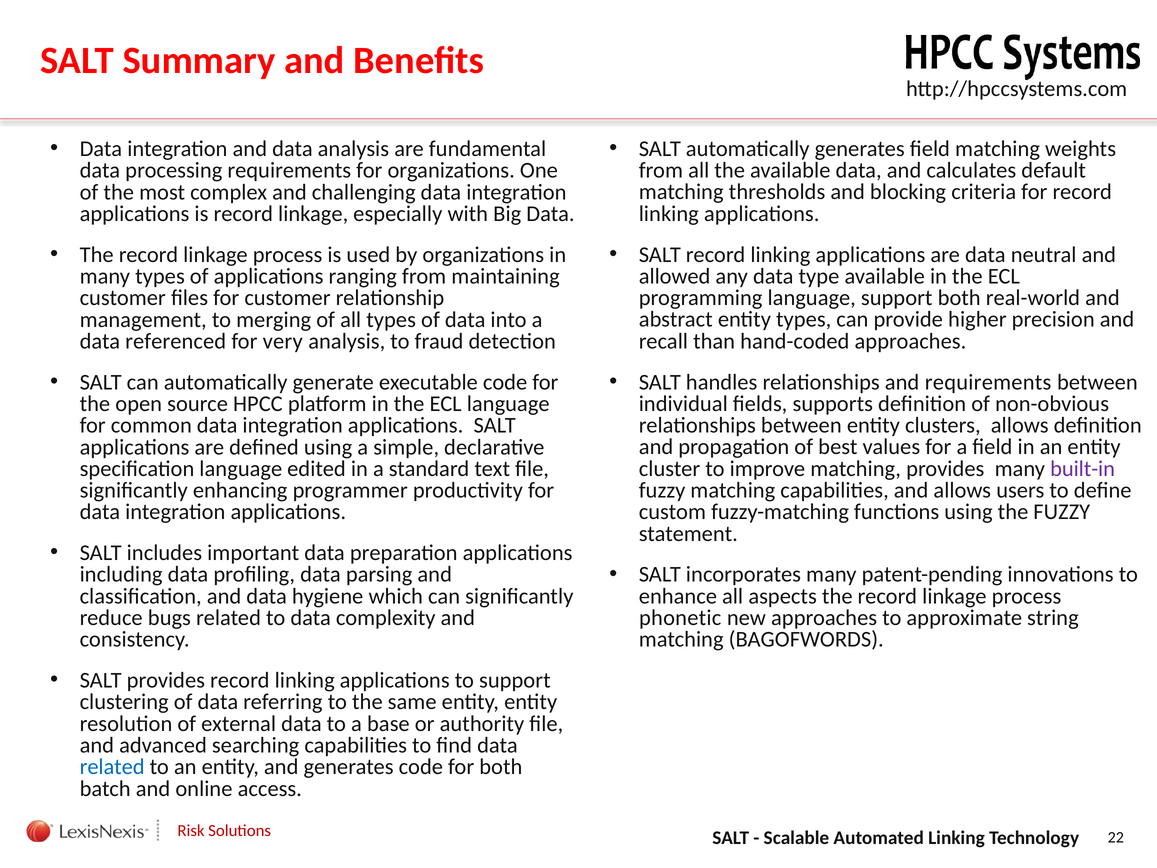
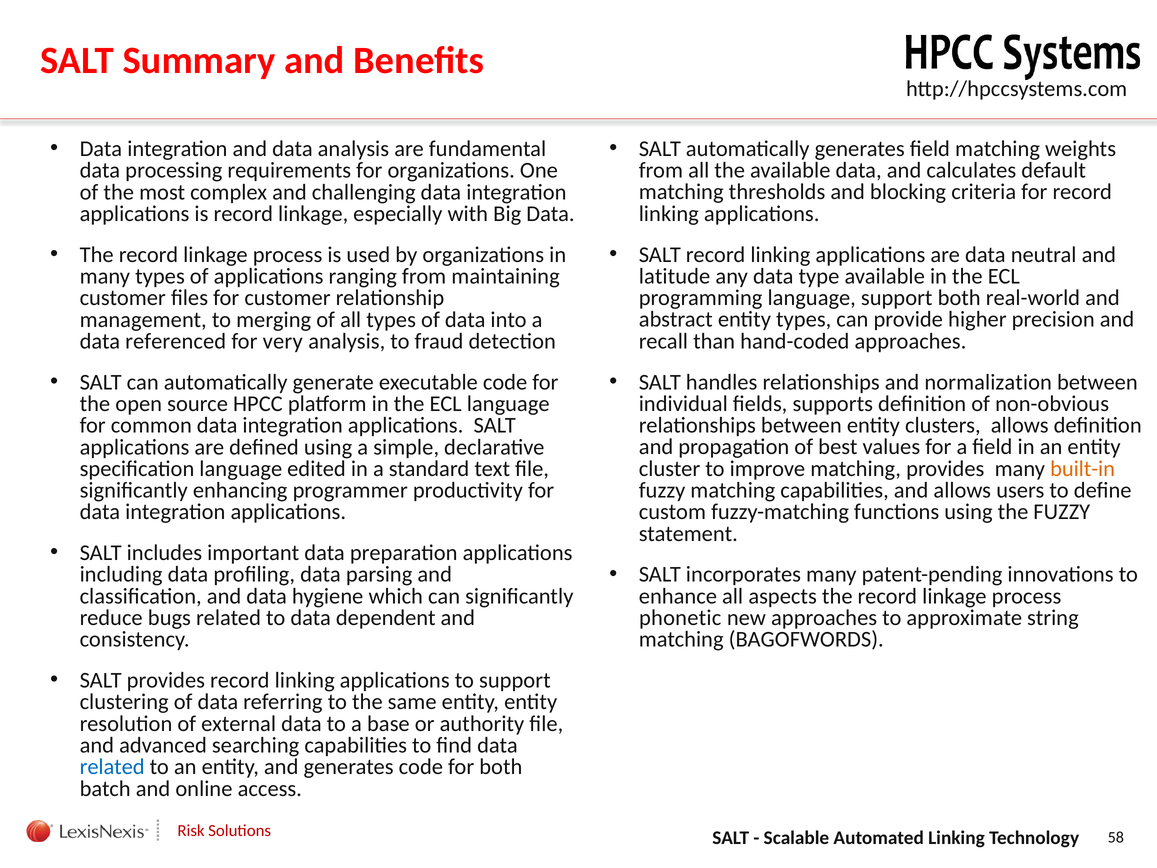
allowed: allowed -> latitude (675, 276)
and requirements: requirements -> normalization (988, 382)
built-in colour: purple -> orange (1083, 469)
complexity: complexity -> dependent (386, 618)
22: 22 -> 58 (1116, 837)
